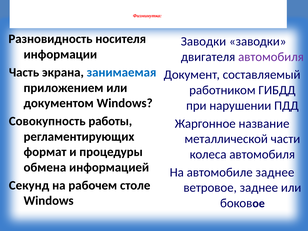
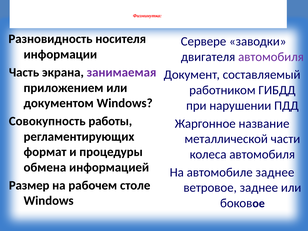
Заводки: Заводки -> Сервере (203, 41)
занимаемая colour: blue -> purple (122, 72)
Секунд: Секунд -> Размер (29, 185)
